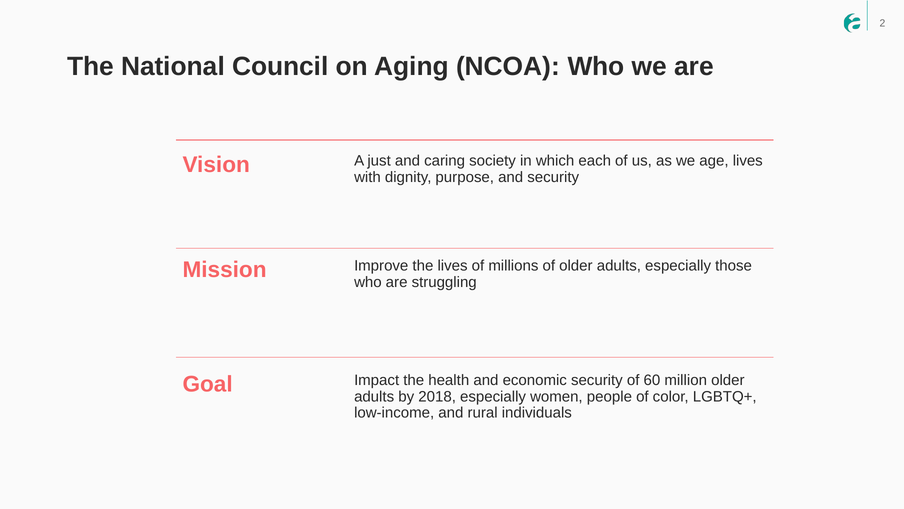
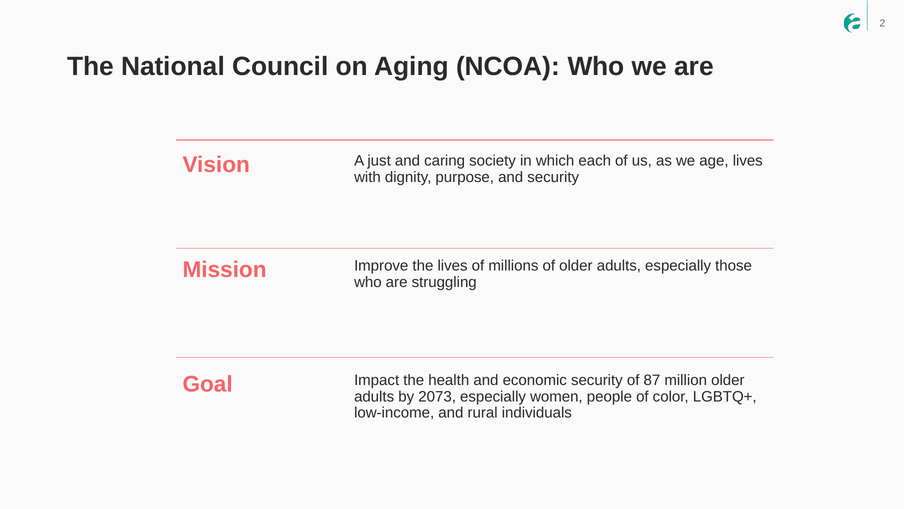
60: 60 -> 87 (652, 380)
2018: 2018 -> 2073 (437, 396)
